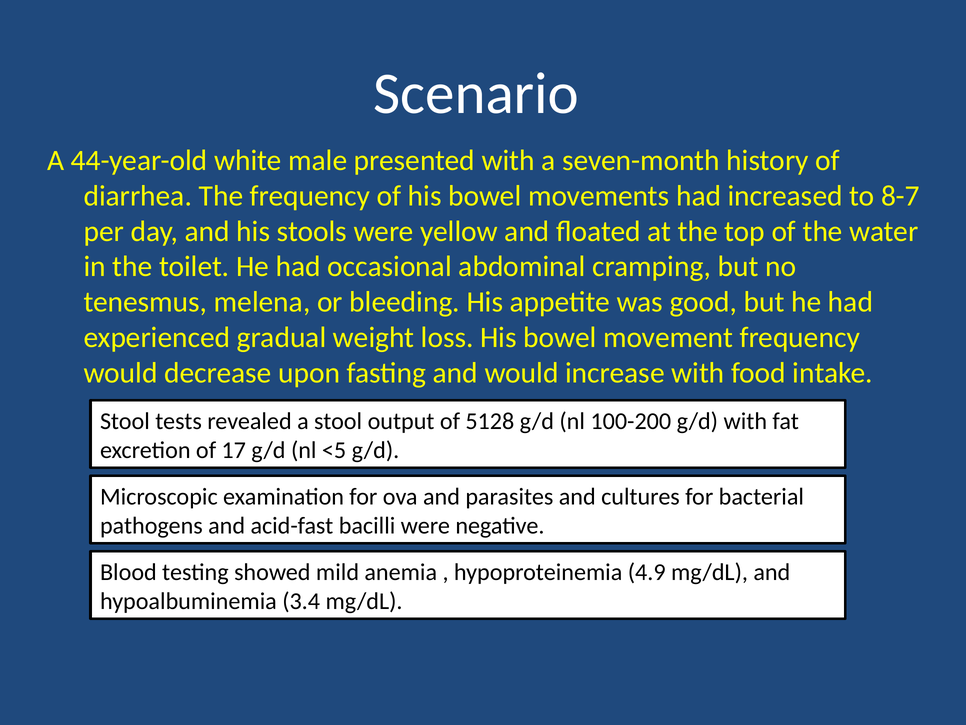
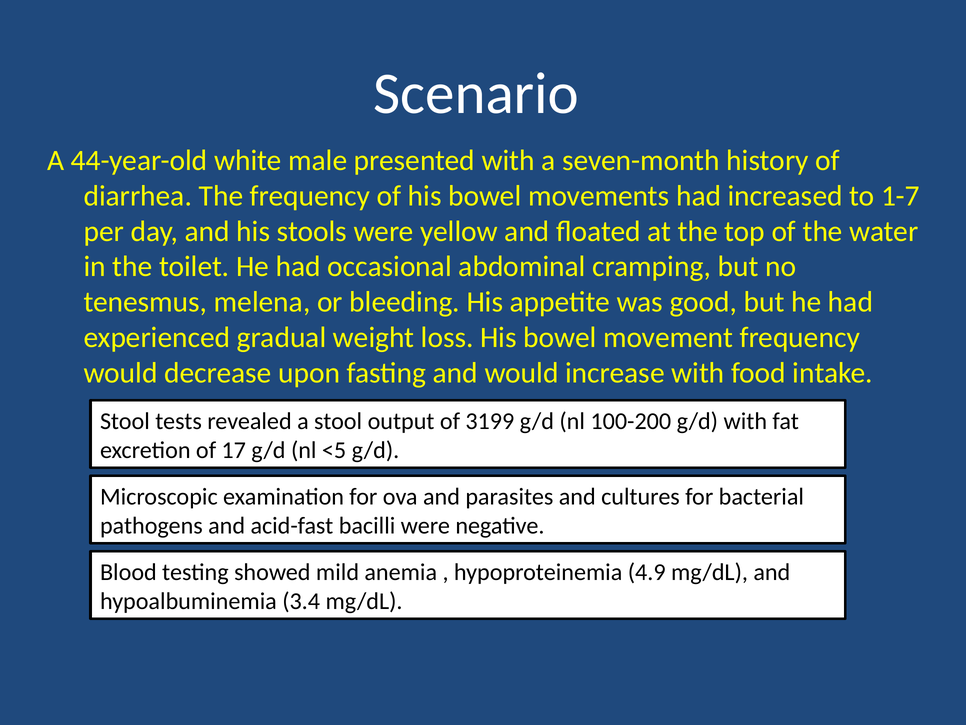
8-7: 8-7 -> 1-7 (900, 196)
5128: 5128 -> 3199 (490, 421)
